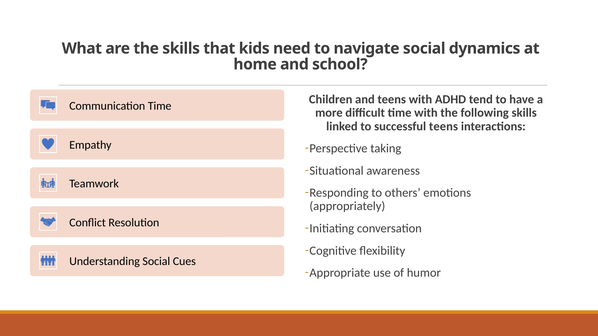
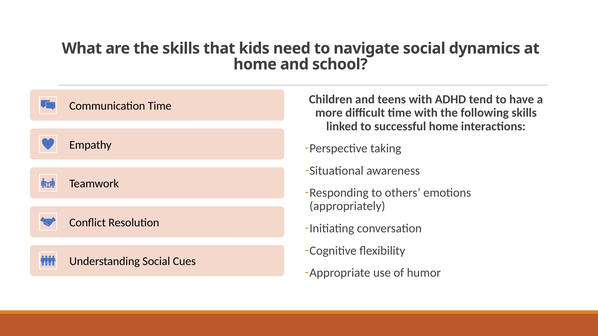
successful teens: teens -> home (444, 126)
